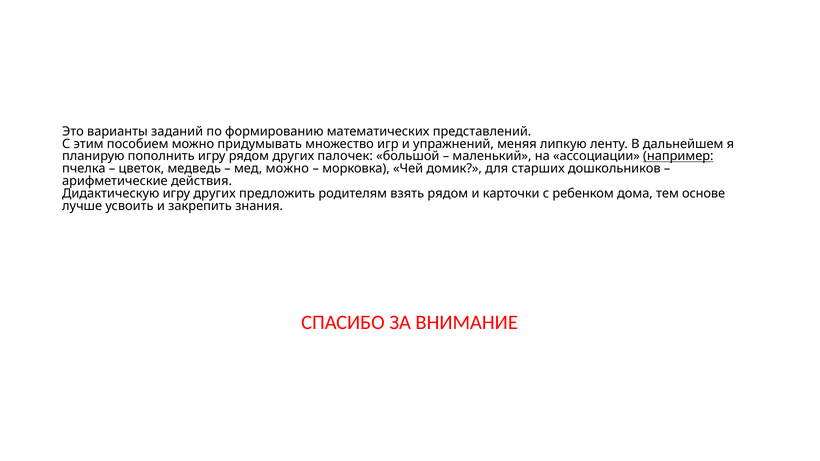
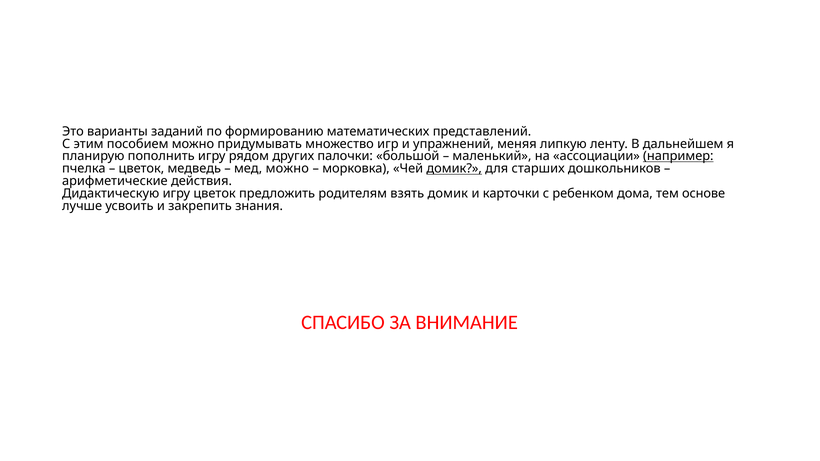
палочек: палочек -> палочки (345, 156)
домик underline: none -> present (454, 169)
игру других: других -> цветок (215, 194)
взять рядом: рядом -> домик (448, 194)
